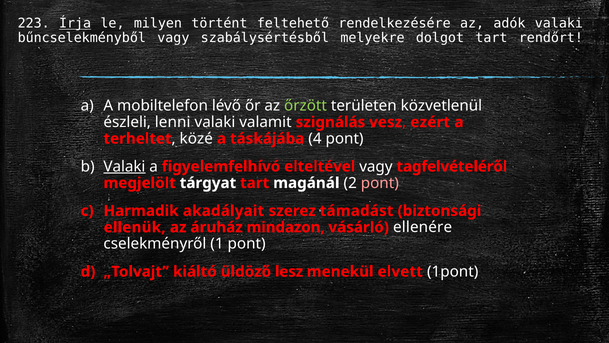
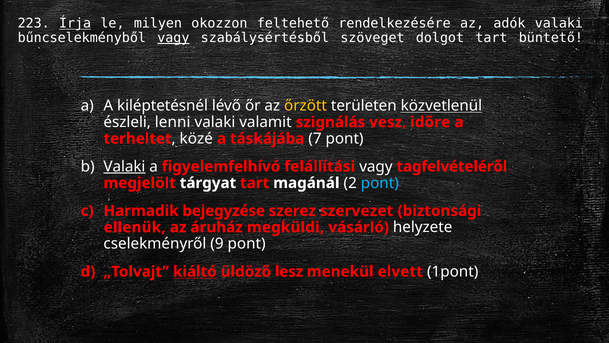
történt: történt -> okozzon (219, 23)
vagy underline: none -> present (173, 38)
melyekre: melyekre -> szöveget (372, 38)
rendőrt: rendőrt -> büntető (551, 38)
mobiltelefon: mobiltelefon -> kiléptetésnél (163, 106)
őrzött colour: light green -> yellow (306, 106)
közvetlenül underline: none -> present (441, 106)
ezért: ezért -> időre (430, 122)
4: 4 -> 7 (315, 138)
elteltével: elteltével -> felállítási (320, 166)
pont colour: pink -> light blue (380, 183)
akadályait: akadályait -> bejegyzése (224, 211)
támadást: támadást -> szervezet (357, 211)
mindazon: mindazon -> megküldi (285, 227)
ellenére: ellenére -> helyzete (423, 227)
1: 1 -> 9 (217, 244)
kiáltó underline: none -> present (195, 271)
